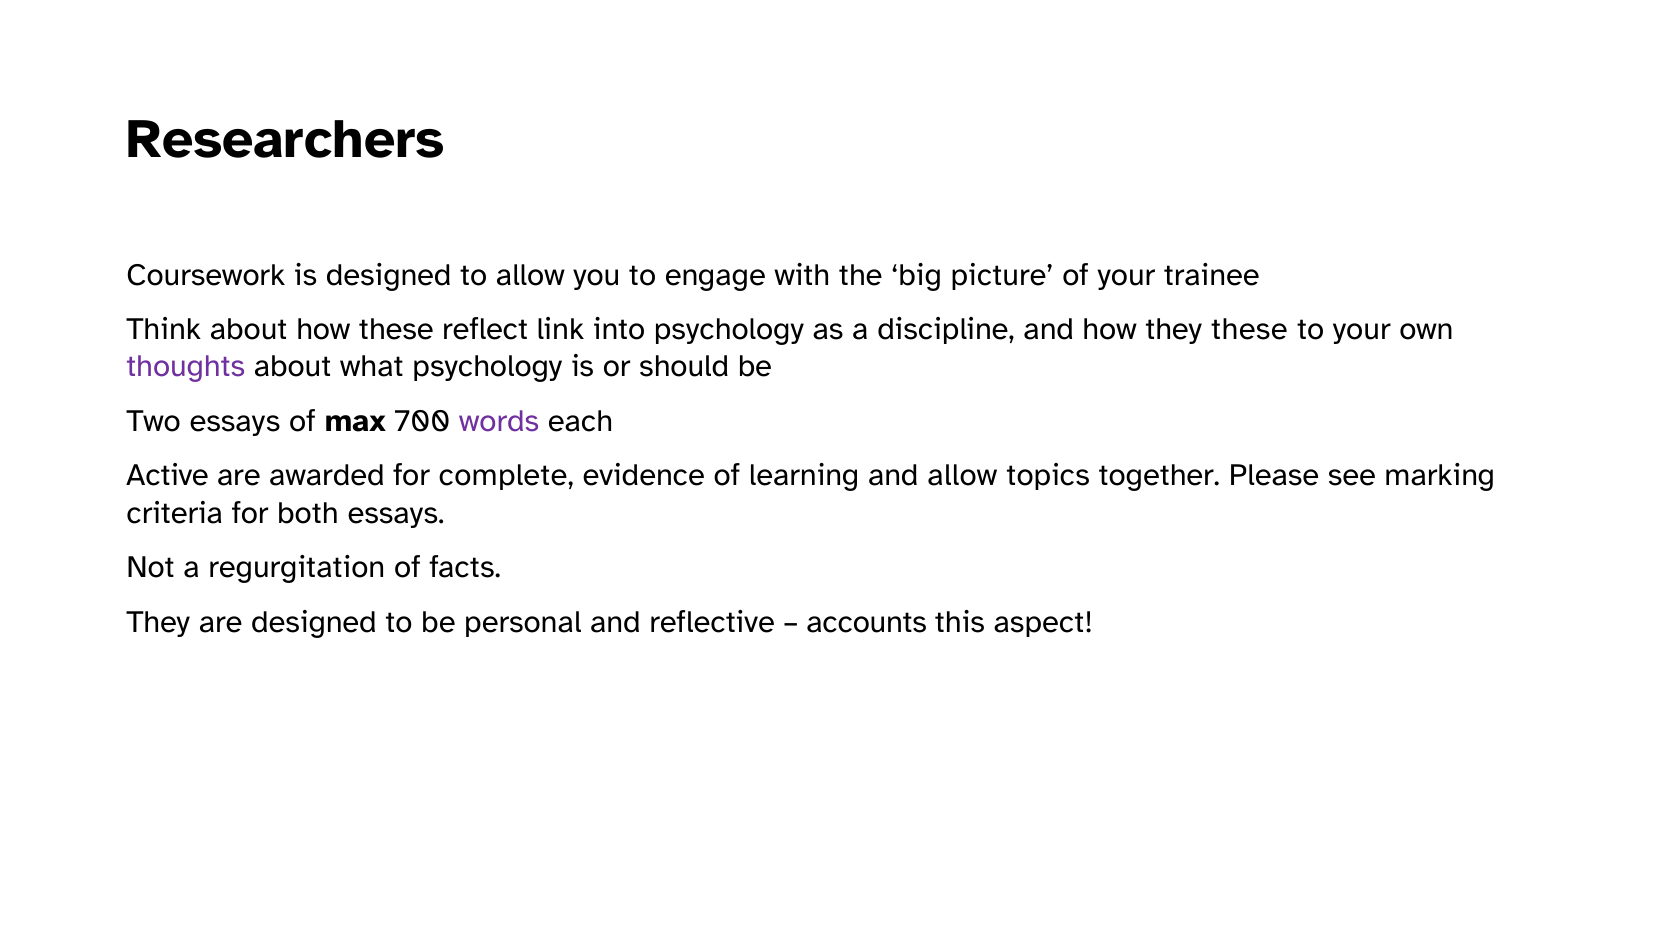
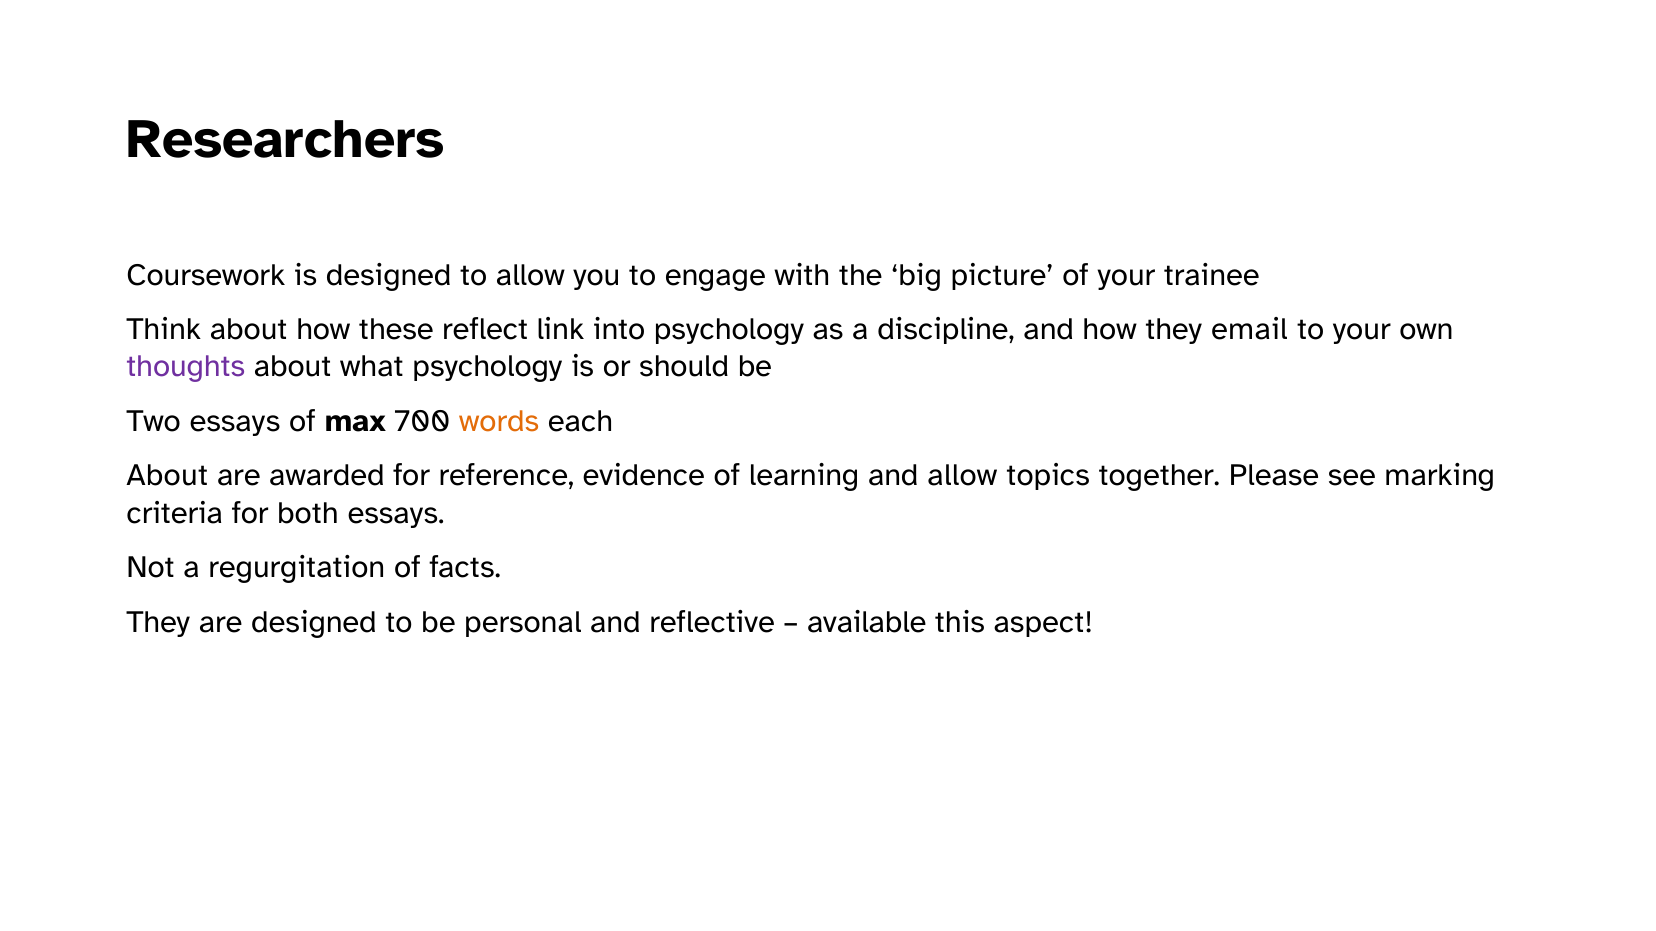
they these: these -> email (1249, 329)
words colour: purple -> orange (499, 421)
Active: Active -> About (167, 476)
complete: complete -> reference (506, 476)
accounts: accounts -> available (867, 622)
